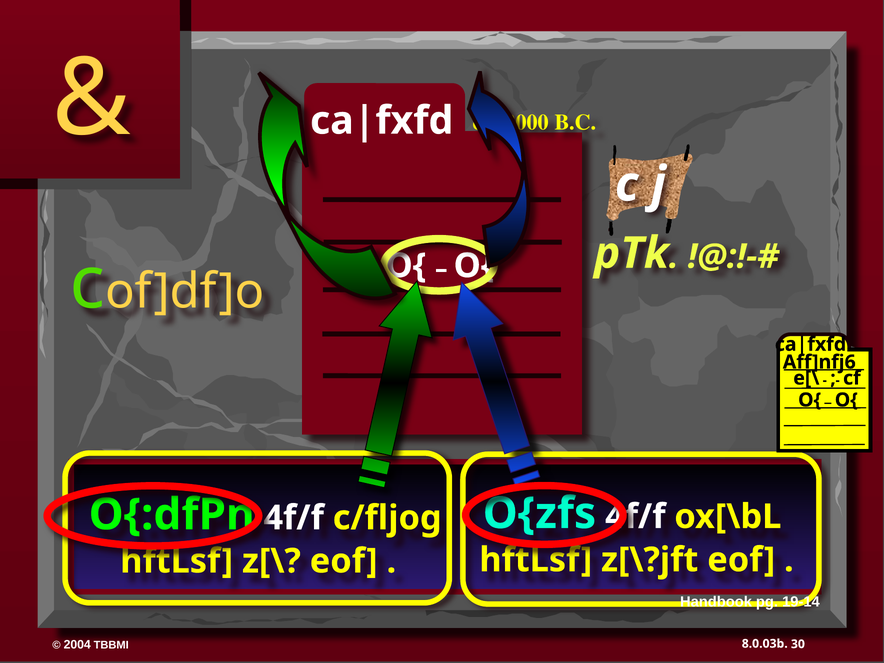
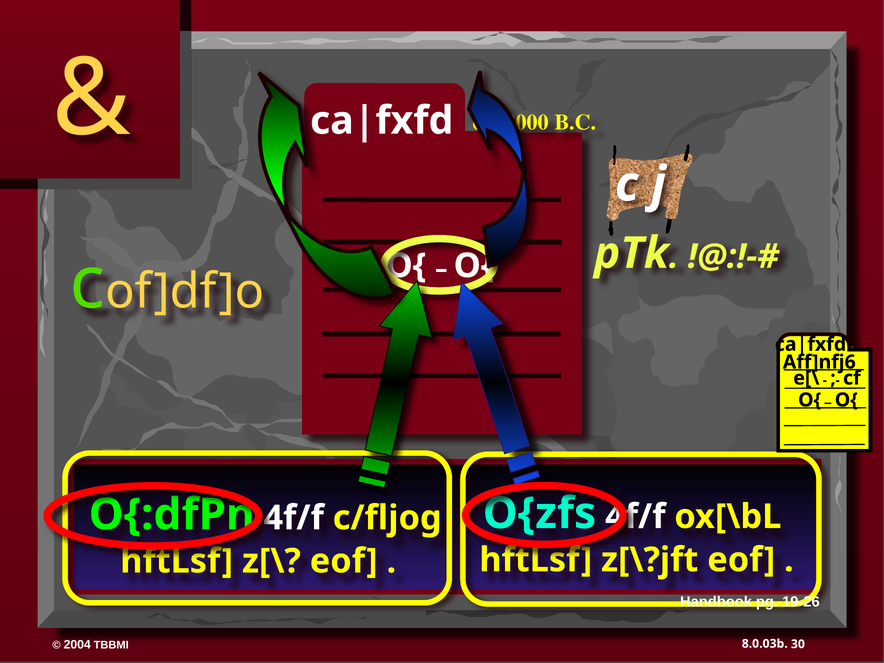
19-14: 19-14 -> 19-26 (801, 602)
